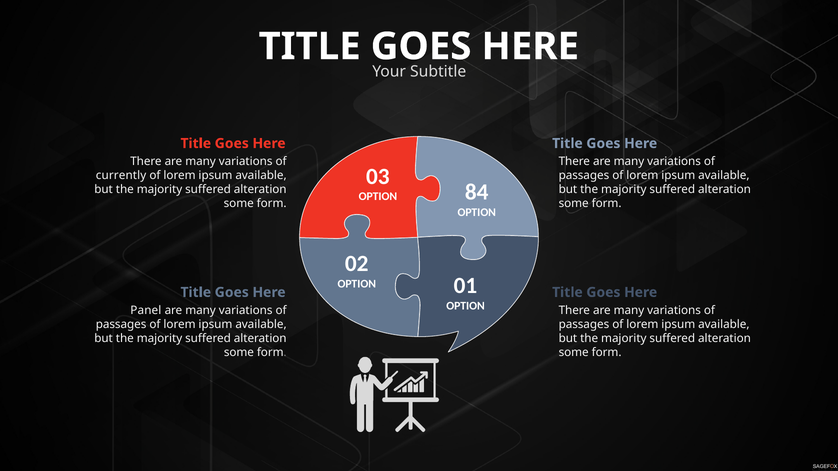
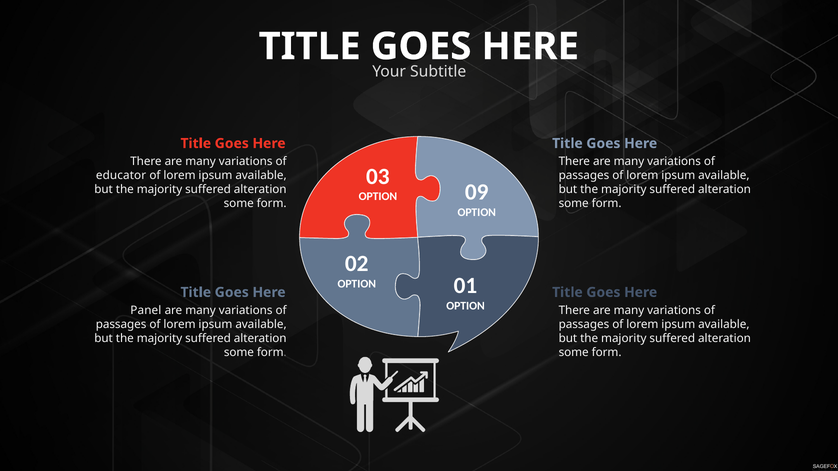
currently: currently -> educator (121, 176)
84: 84 -> 09 (477, 192)
